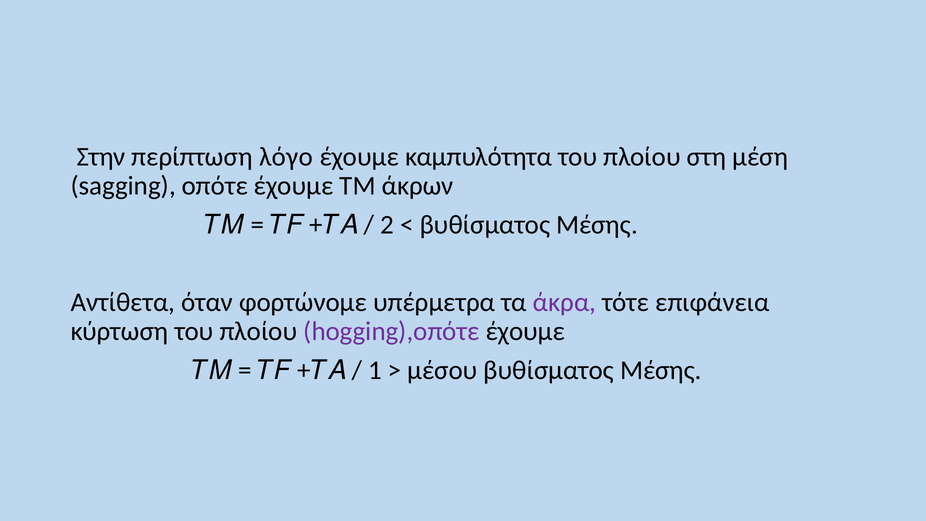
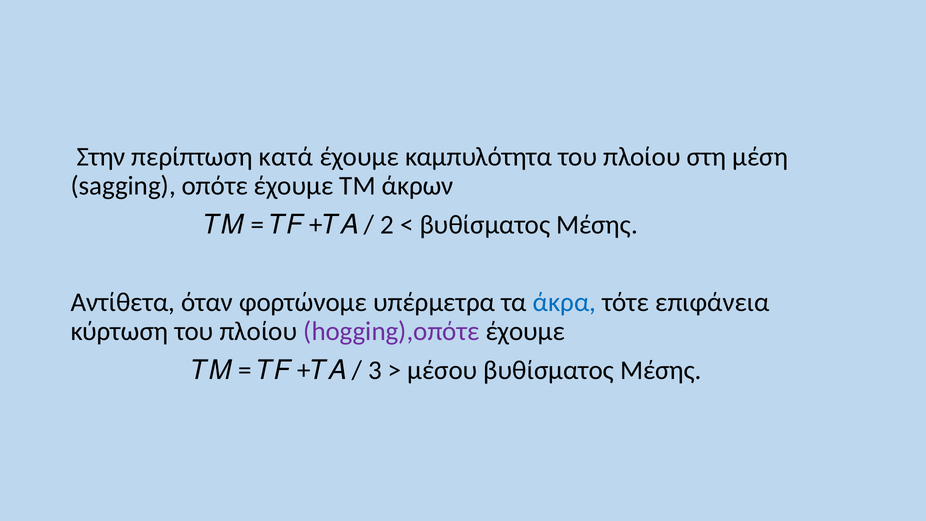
λόγο: λόγο -> κατά (286, 157)
άκρα colour: purple -> blue (564, 302)
1: 1 -> 3 (375, 370)
